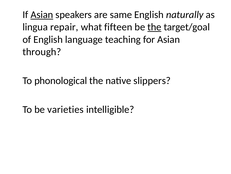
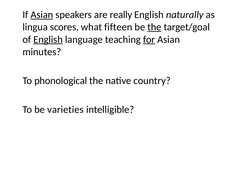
same: same -> really (121, 15)
repair: repair -> scores (64, 27)
English underline: none -> present (48, 39)
for underline: none -> present (149, 39)
through: through -> minutes (42, 52)
slippers: slippers -> country (152, 80)
